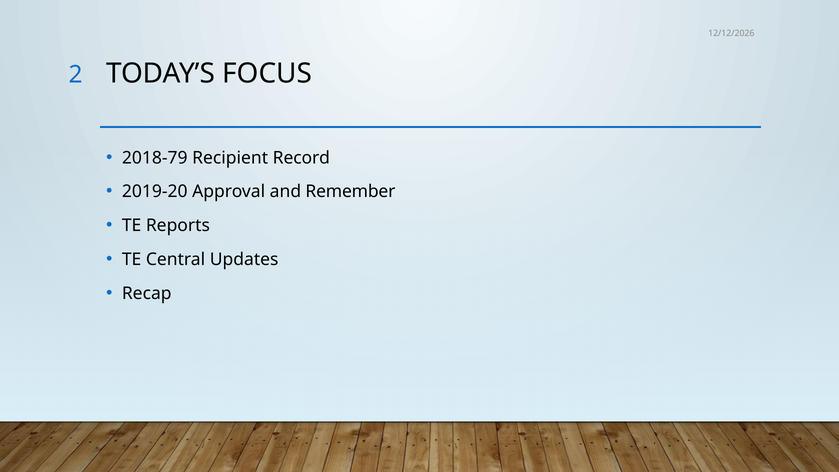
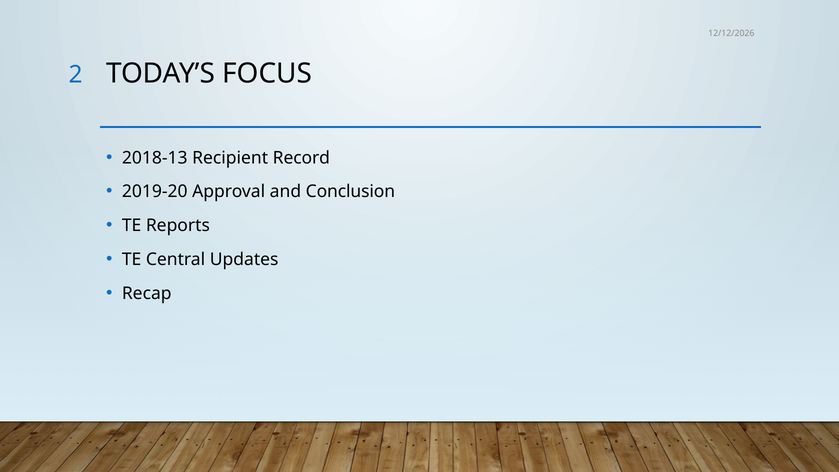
2018-79: 2018-79 -> 2018-13 (155, 158)
Remember: Remember -> Conclusion (350, 192)
